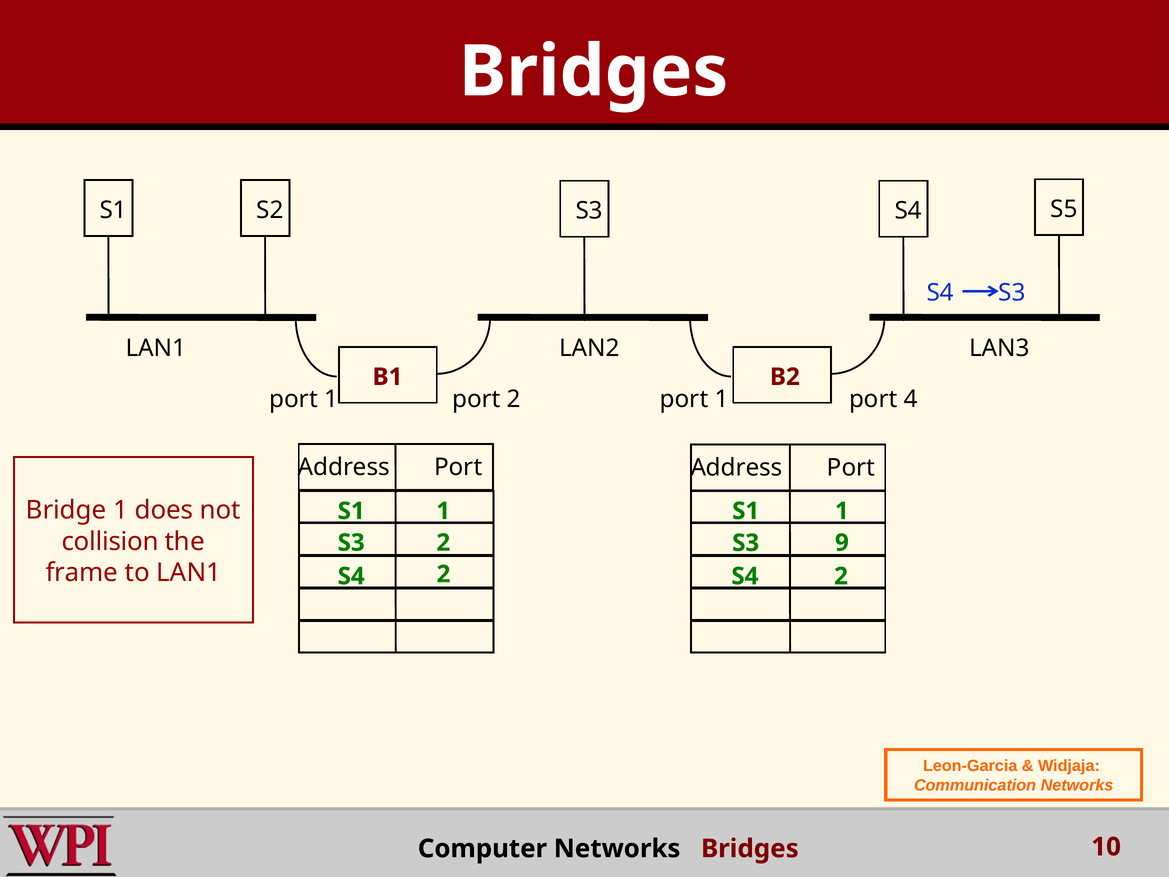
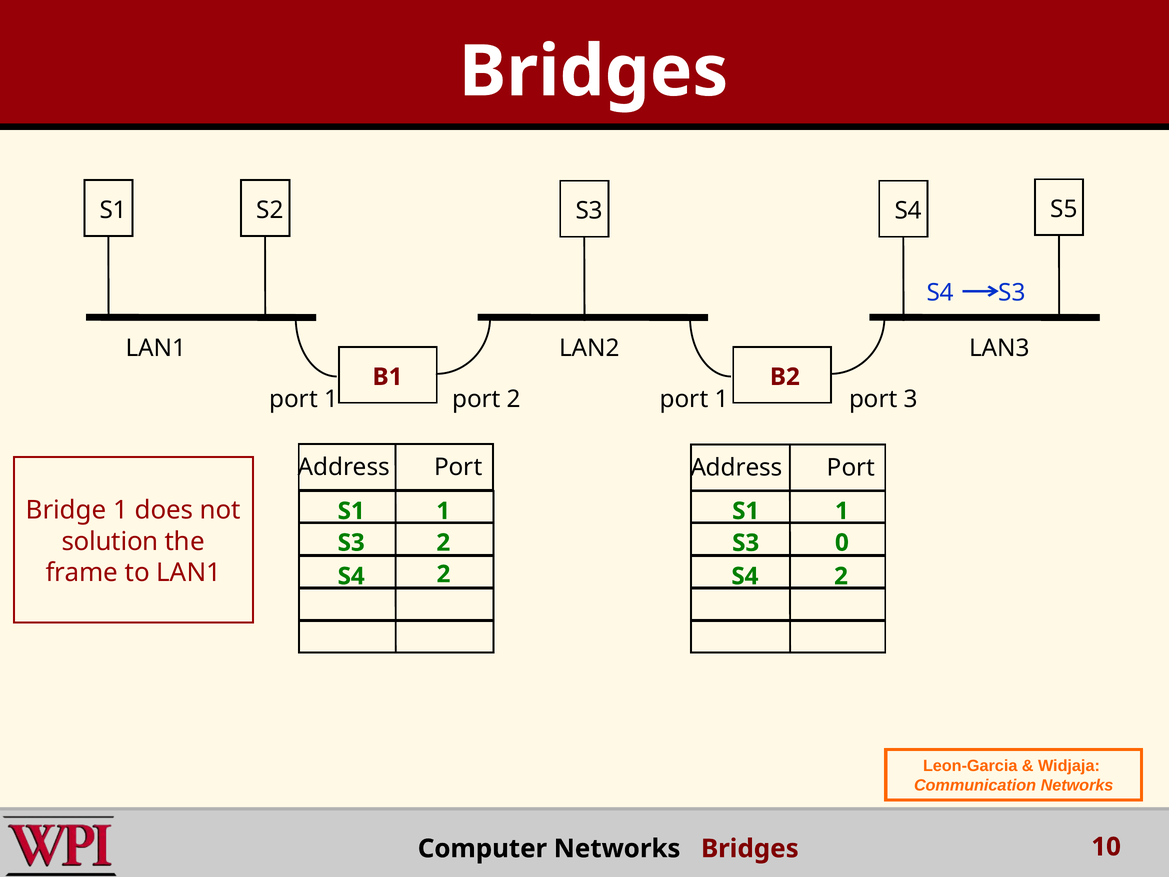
4: 4 -> 3 (911, 399)
collision: collision -> solution (110, 541)
9: 9 -> 0 (842, 543)
